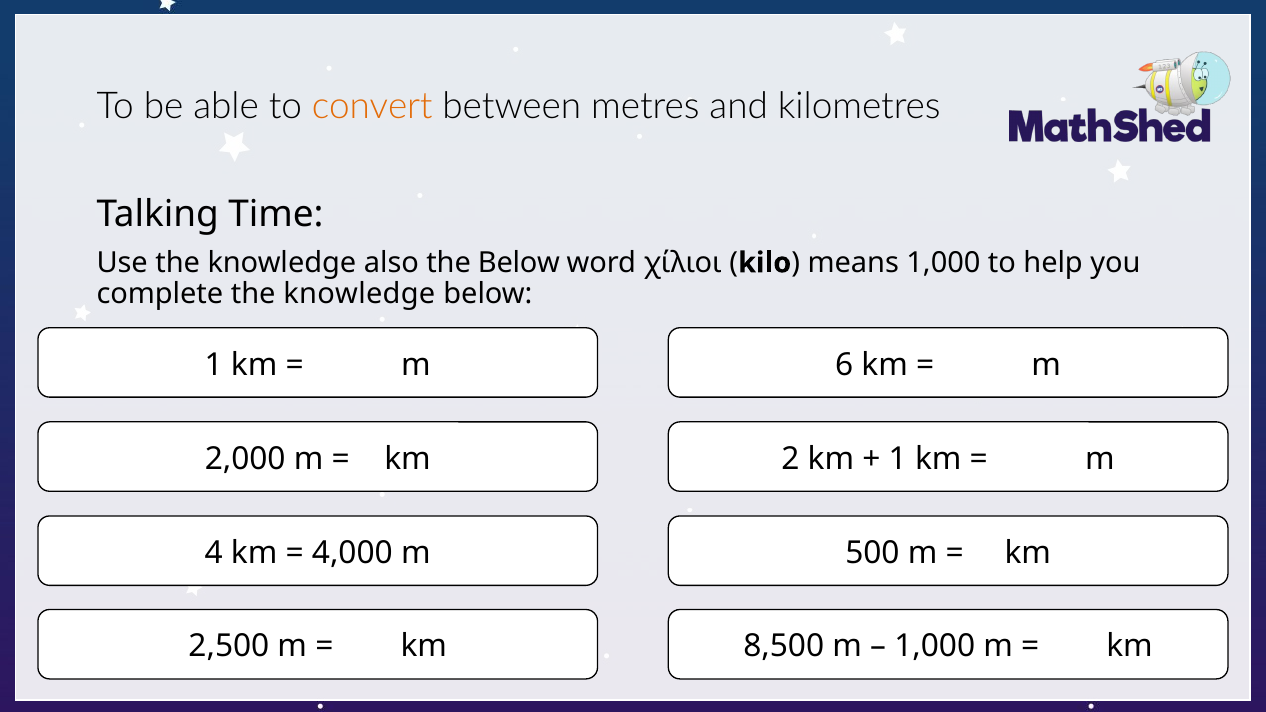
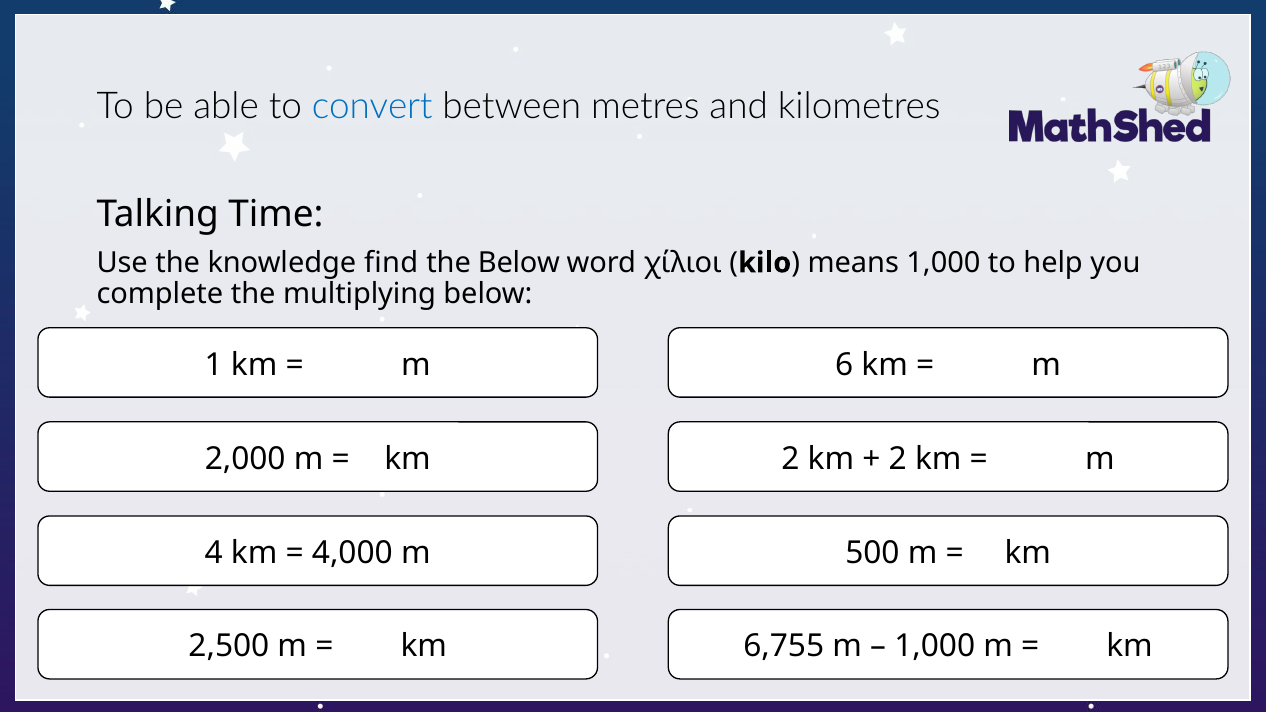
convert colour: orange -> blue (372, 106)
also: also -> find (391, 263)
complete the knowledge: knowledge -> multiplying (360, 294)
1: 1 -> 2 (898, 459)
8,500: 8,500 -> 6,755 (784, 647)
